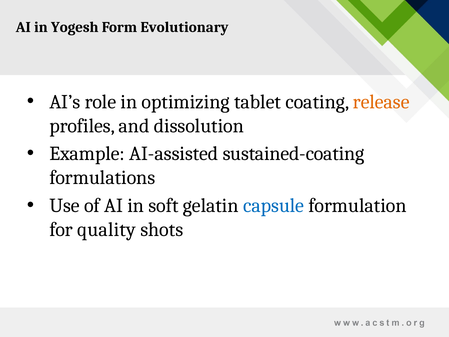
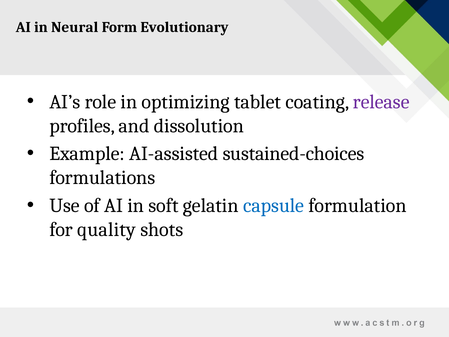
Yogesh: Yogesh -> Neural (75, 27)
release colour: orange -> purple (381, 102)
sustained-coating: sustained-coating -> sustained-choices (293, 154)
